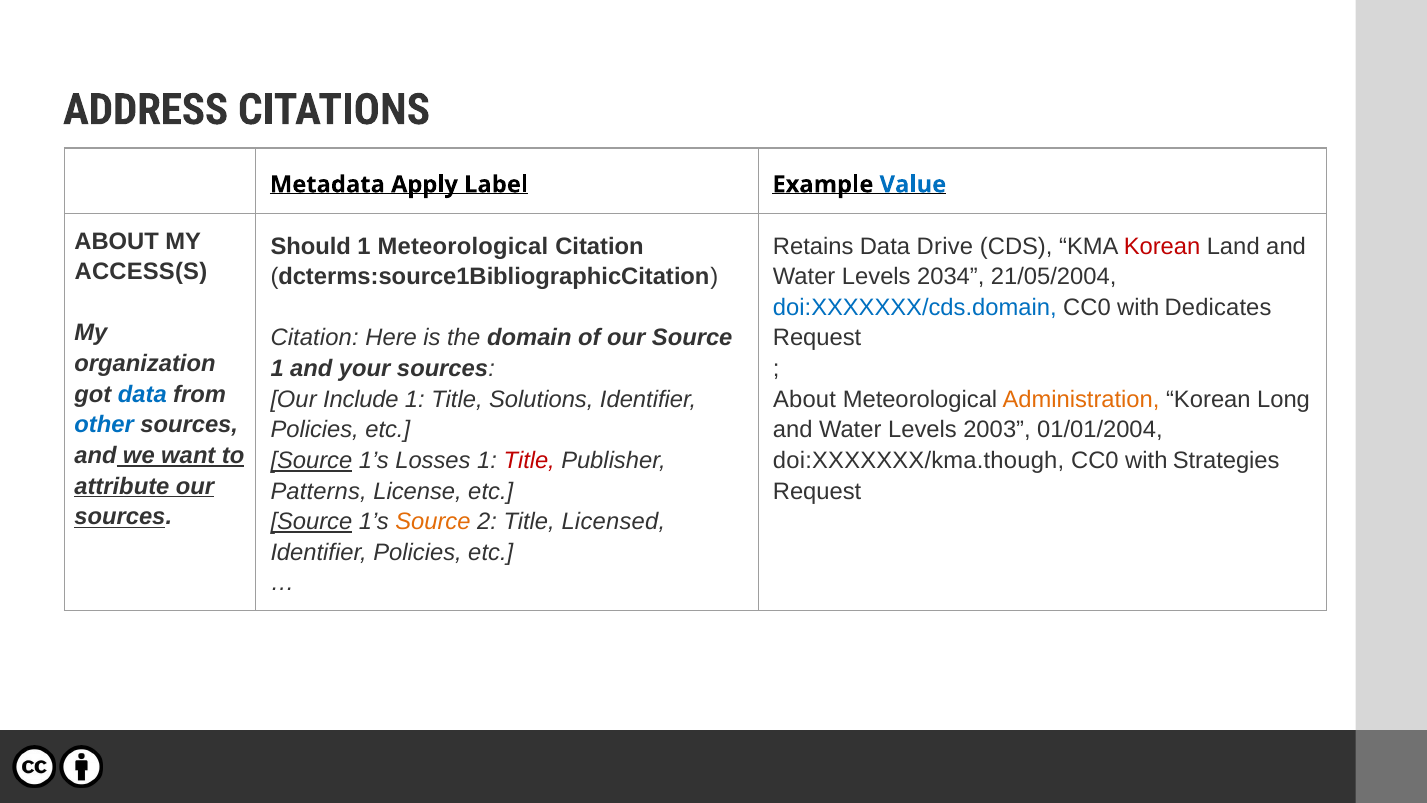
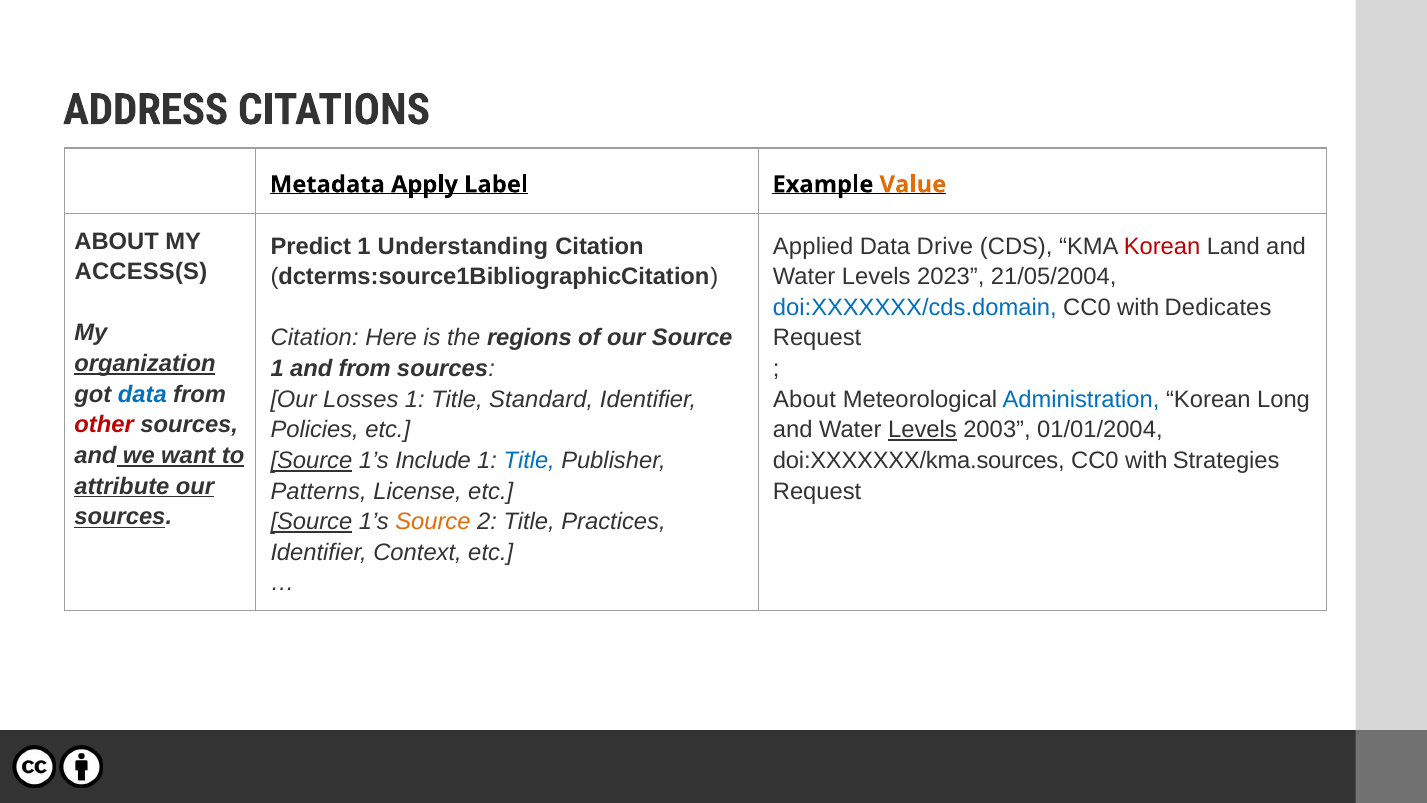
Value colour: blue -> orange (913, 184)
Should: Should -> Predict (311, 246)
1 Meteorological: Meteorological -> Understanding (463, 246)
Retains: Retains -> Applied (813, 246)
2034: 2034 -> 2023 (951, 277)
domain: domain -> regions (529, 338)
organization underline: none -> present (145, 364)
and your: your -> from (365, 369)
Include: Include -> Losses (361, 399)
Solutions: Solutions -> Standard (541, 399)
Administration colour: orange -> blue (1081, 399)
other colour: blue -> red (104, 425)
Levels underline: none -> present (922, 430)
Losses: Losses -> Include (433, 460)
Title colour: red -> blue (529, 460)
doi:XXXXXXX/kma.though: doi:XXXXXXX/kma.though -> doi:XXXXXXX/kma.sources (919, 460)
Licensed: Licensed -> Practices (613, 522)
Policies: Policies -> Context (418, 552)
